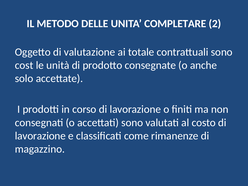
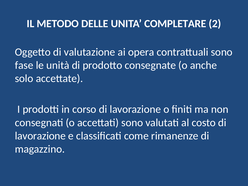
totale: totale -> opera (141, 52)
cost: cost -> fase (24, 65)
